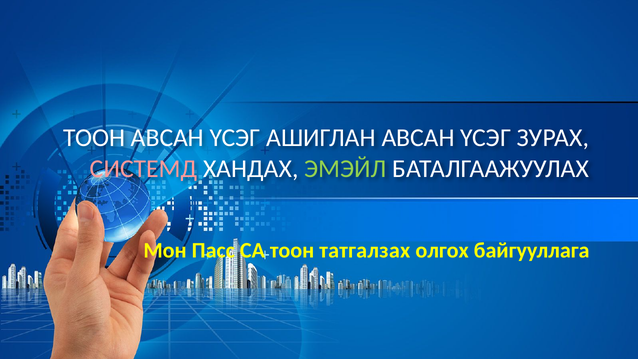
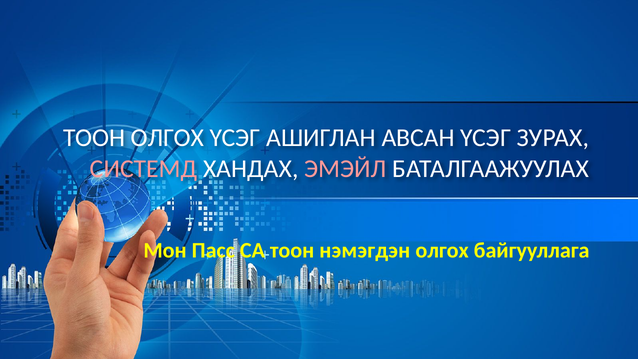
ТООН АВСАН: АВСАН -> ОЛГОХ (168, 138)
ЭМЭЙЛ colour: light green -> pink (345, 169)
татгалзах: татгалзах -> нэмэгдэн (365, 250)
